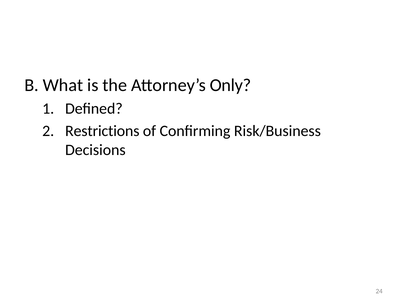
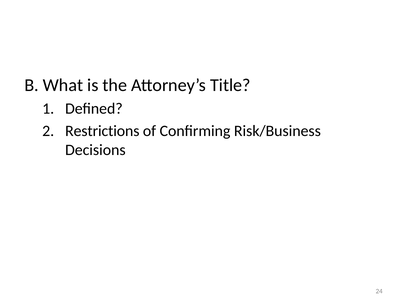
Only: Only -> Title (230, 85)
